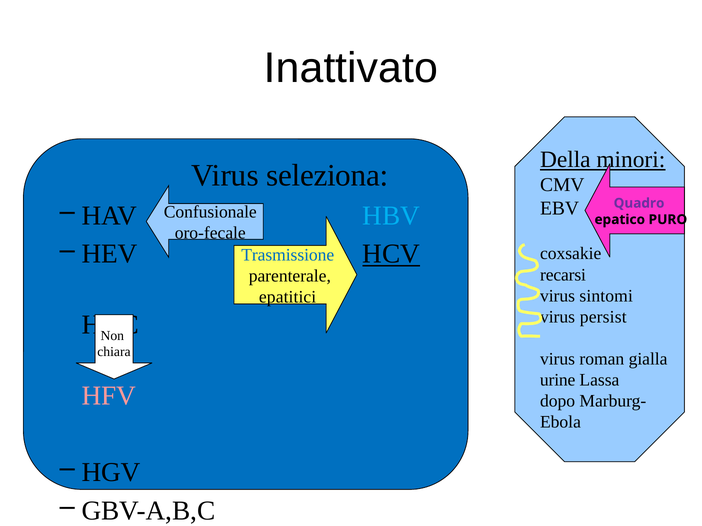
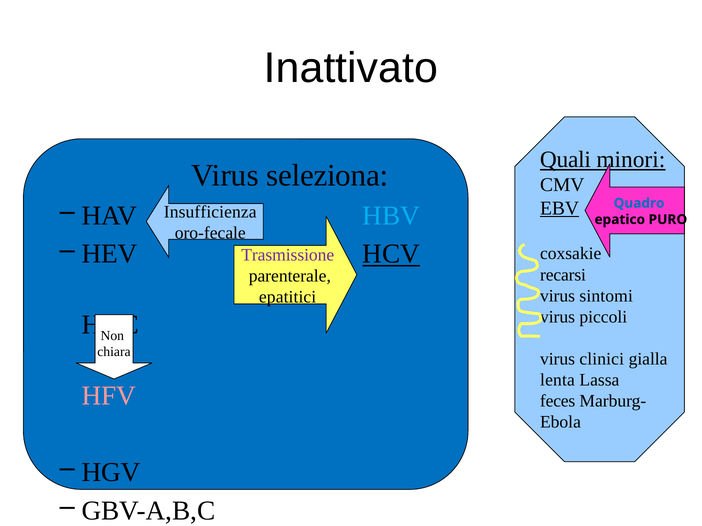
Della: Della -> Quali (565, 160)
EBV underline: none -> present (560, 208)
Quadro colour: purple -> blue (639, 203)
Confusionale: Confusionale -> Insufficienza (210, 212)
Trasmissione colour: blue -> purple (288, 255)
persist: persist -> piccoli (603, 317)
roman: roman -> clinici (602, 359)
urine: urine -> lenta (557, 380)
dopo: dopo -> feces (558, 401)
